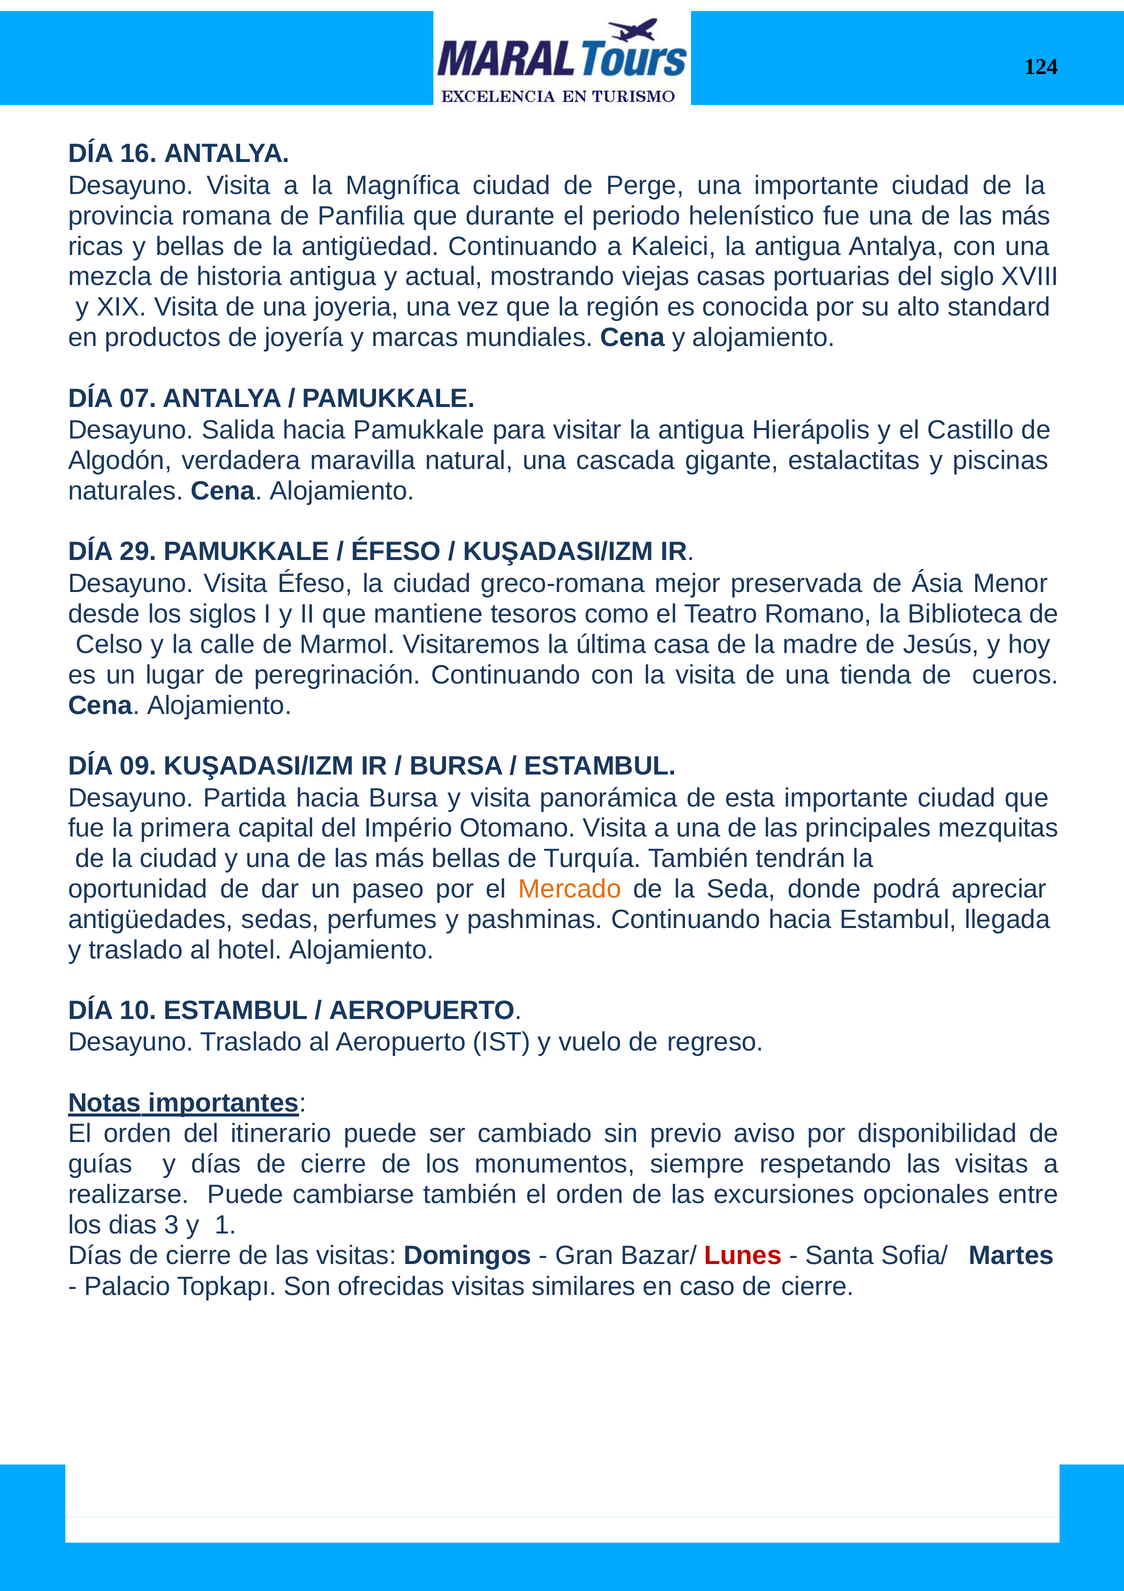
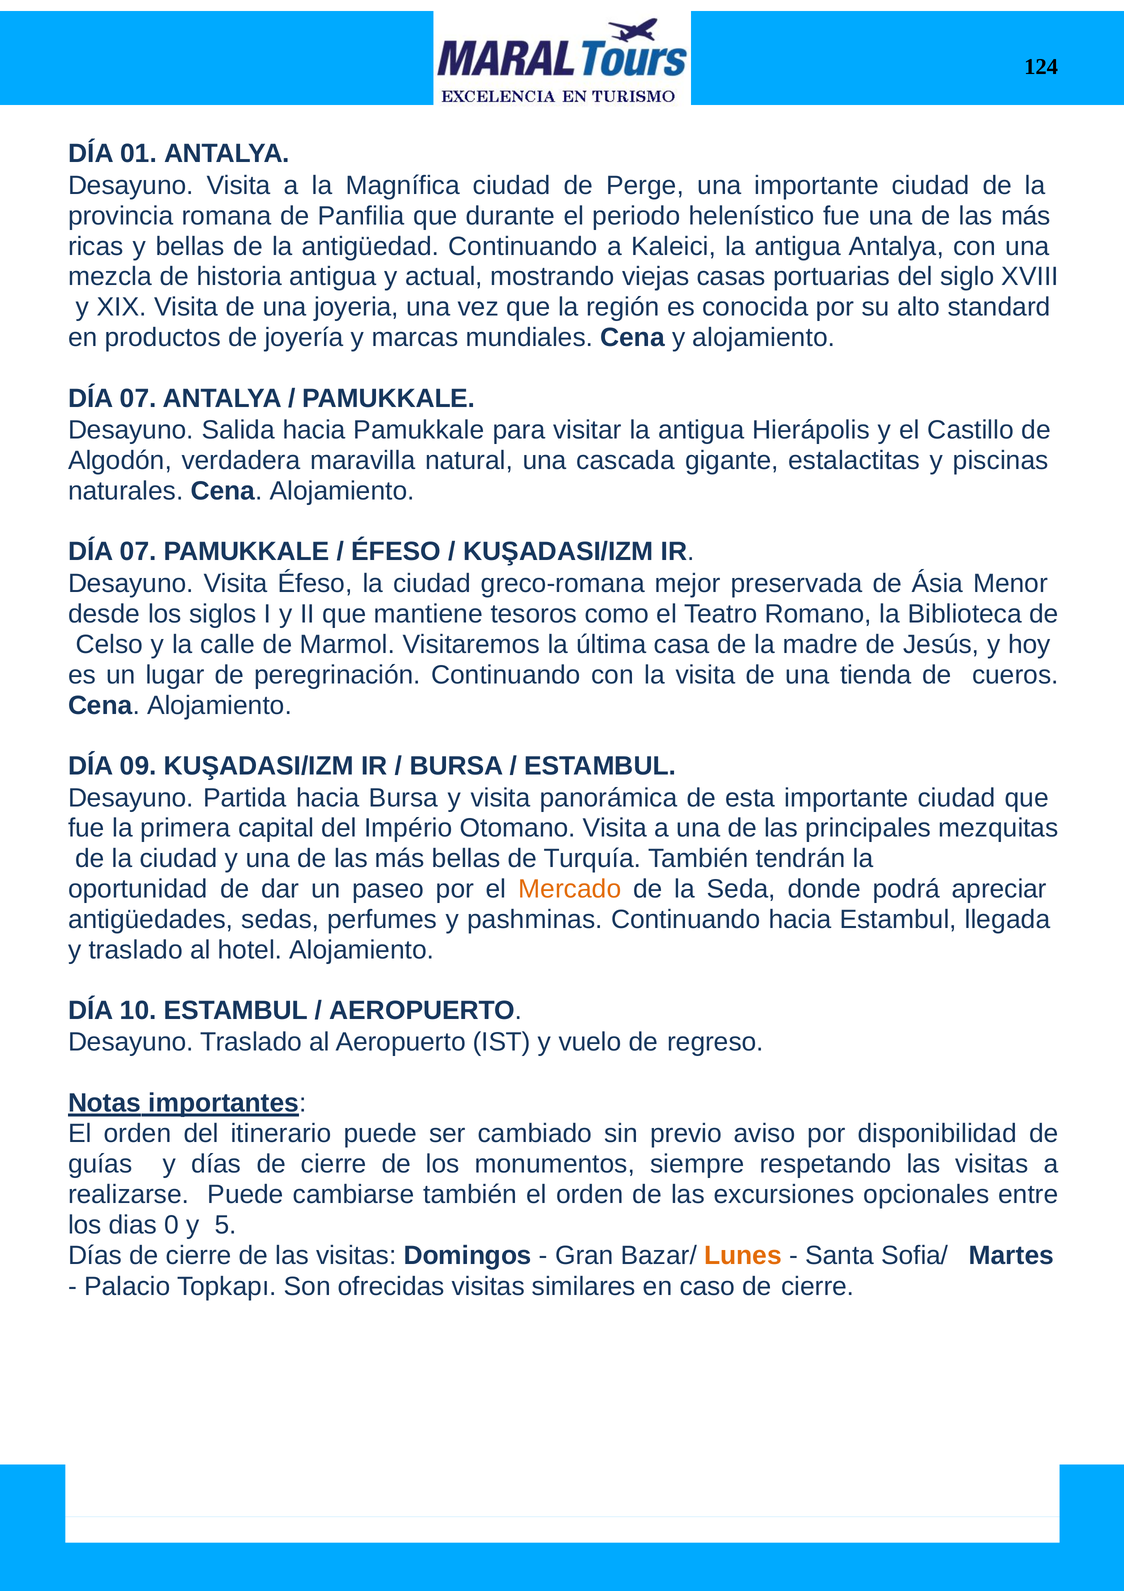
16: 16 -> 01 (139, 154)
29: 29 -> 07 (138, 552)
3: 3 -> 0 (172, 1225)
1: 1 -> 5 (226, 1225)
Lunes colour: red -> orange (743, 1255)
